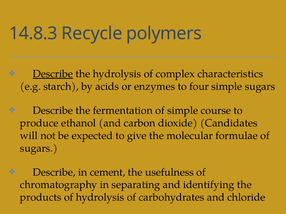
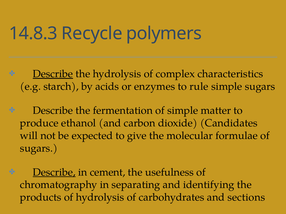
four: four -> rule (199, 87)
course: course -> matter (216, 111)
Describe underline: none -> present (54, 173)
chloride: chloride -> sections (246, 198)
